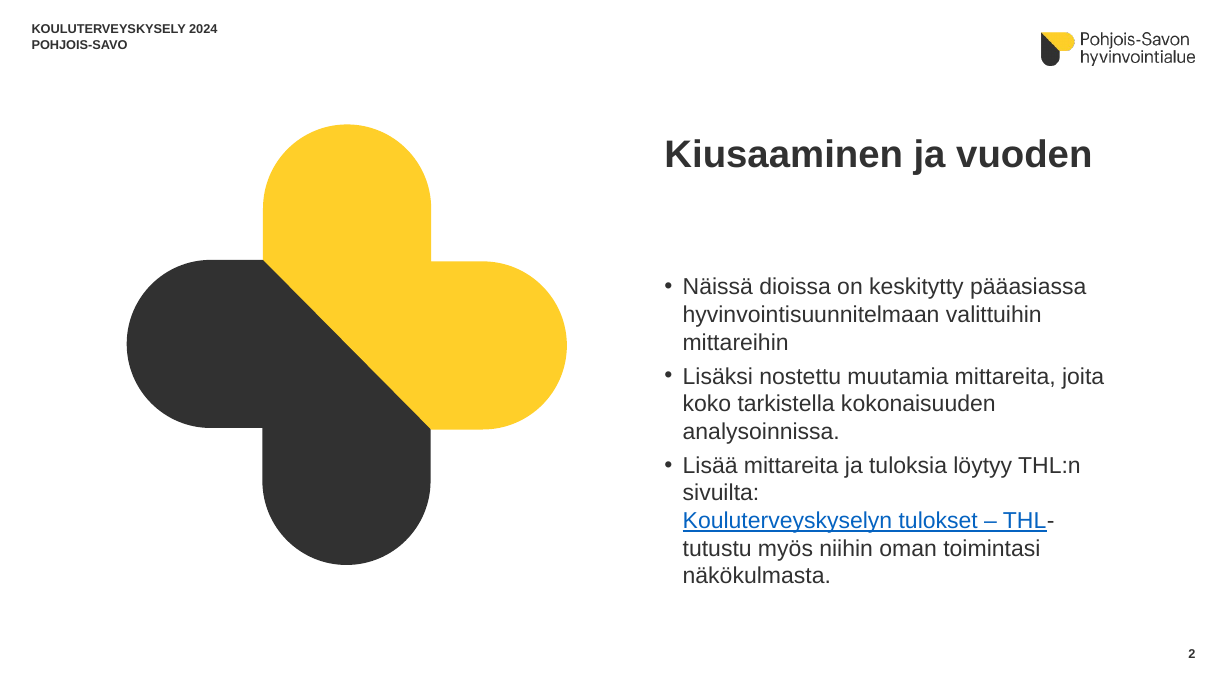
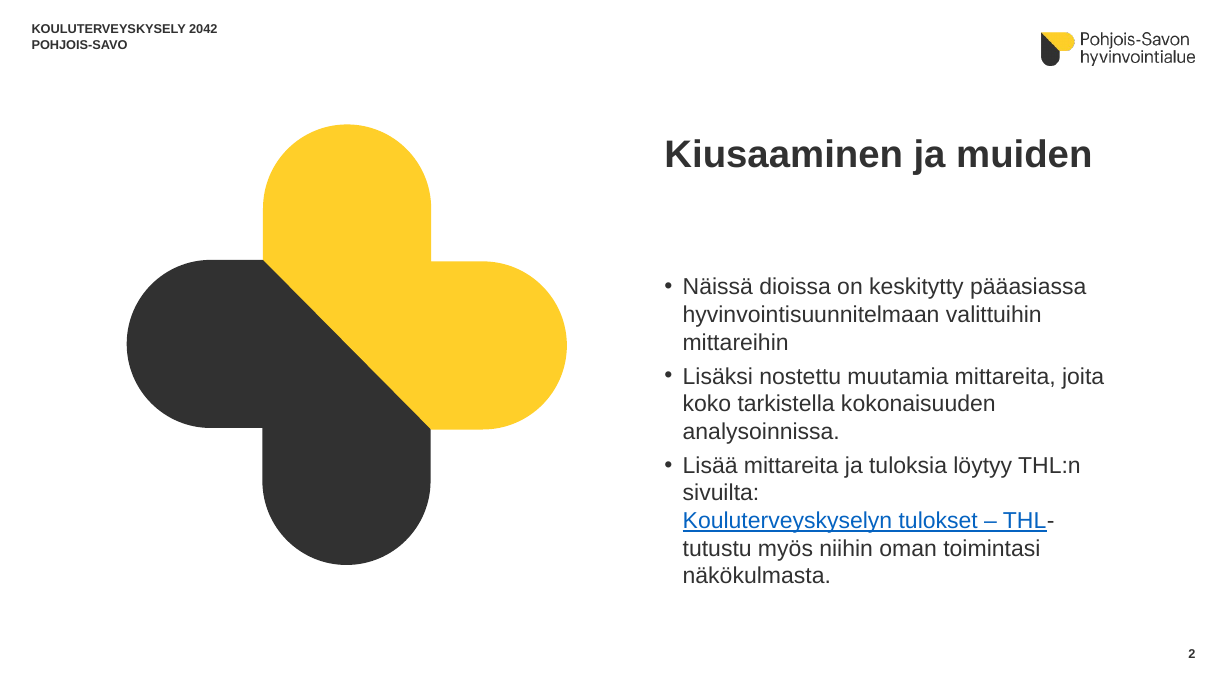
2024: 2024 -> 2042 (203, 30)
vuoden: vuoden -> muiden (1024, 155)
